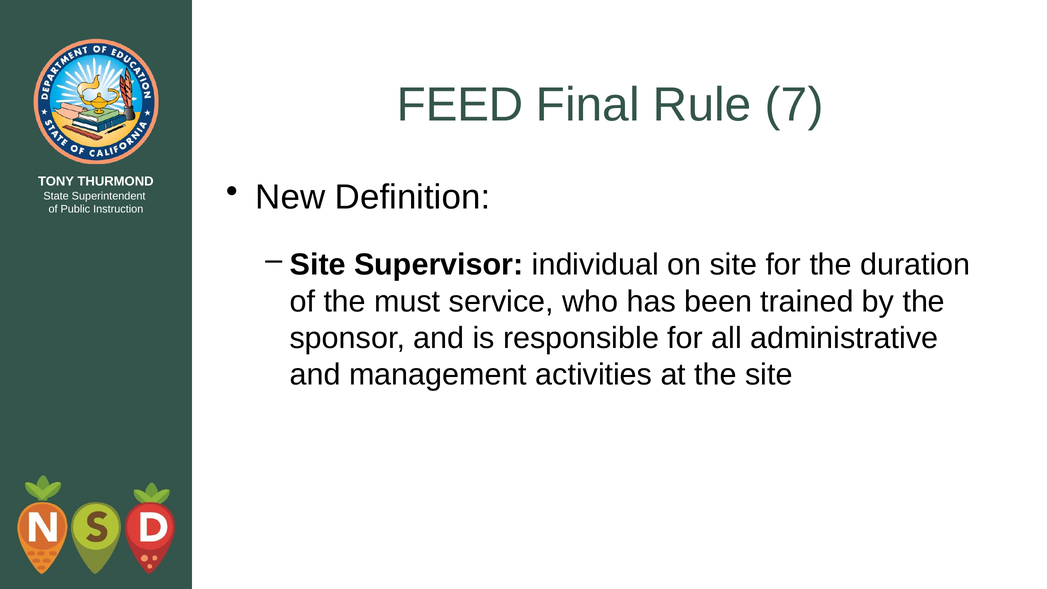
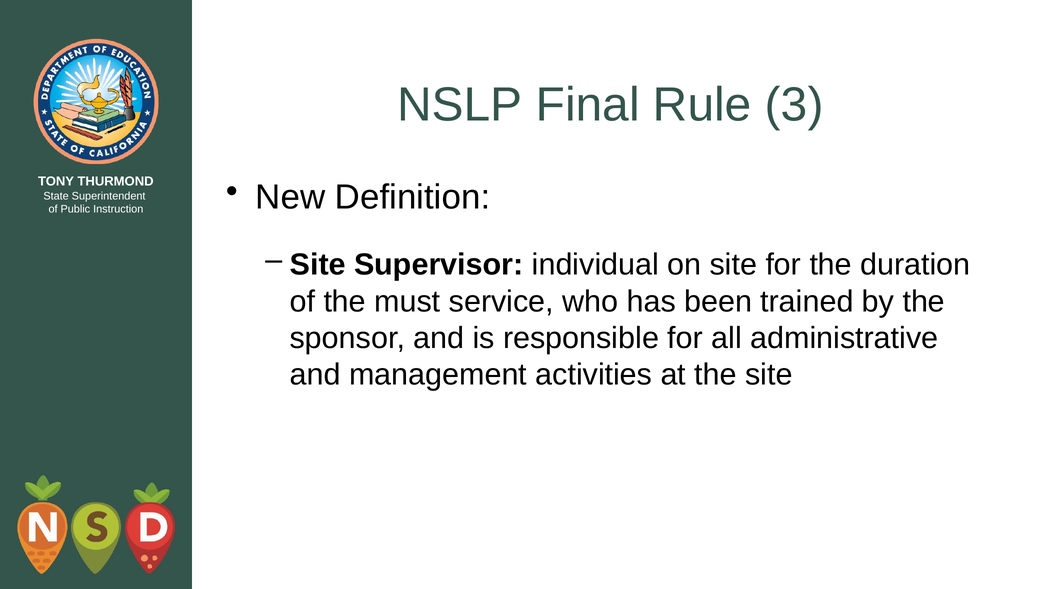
FEED: FEED -> NSLP (460, 105)
7: 7 -> 3 (794, 105)
